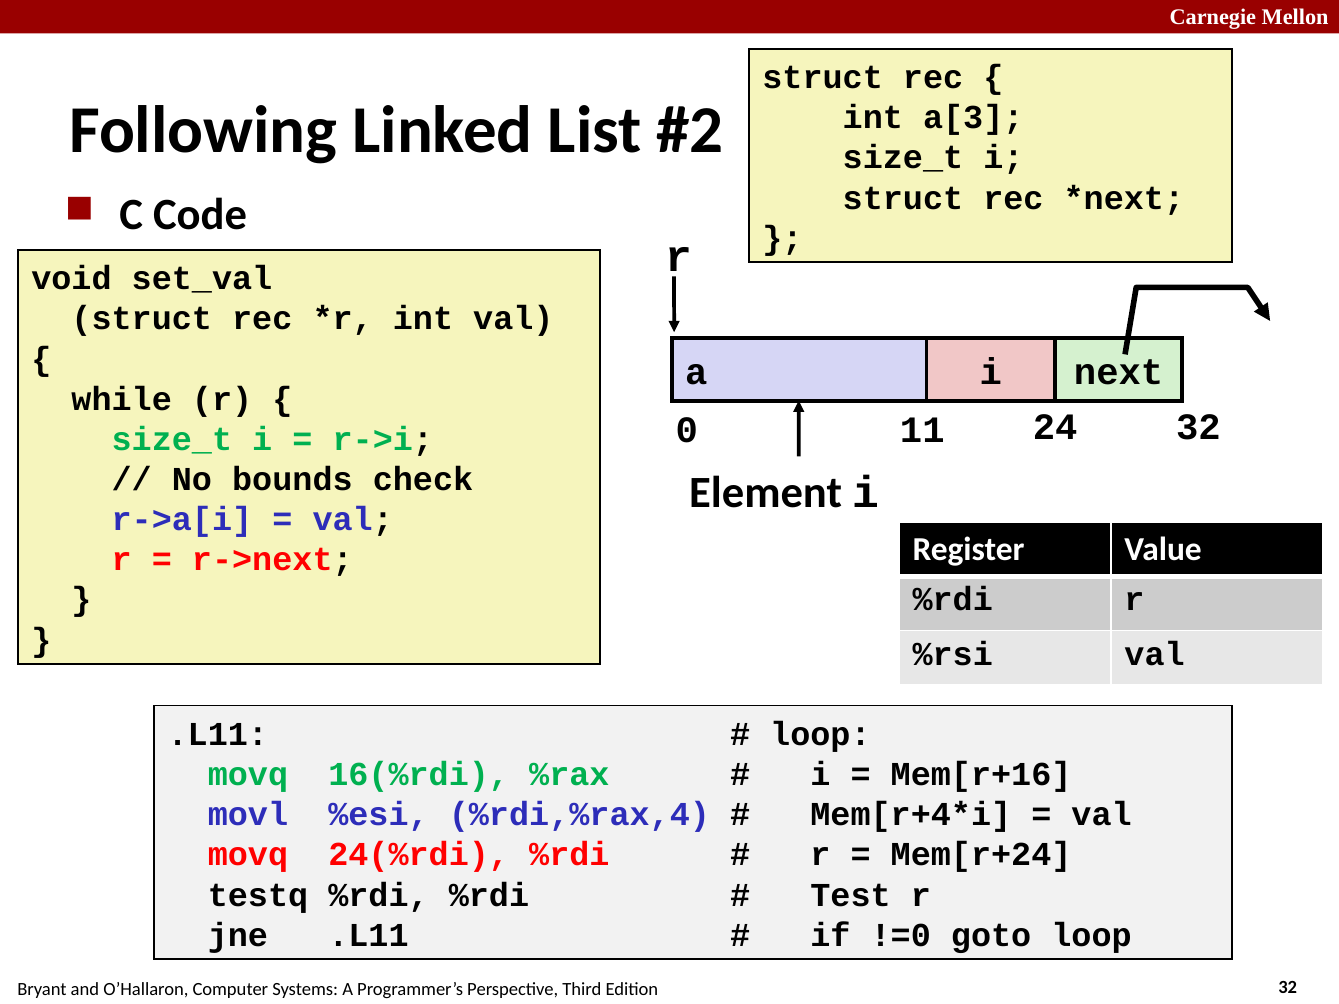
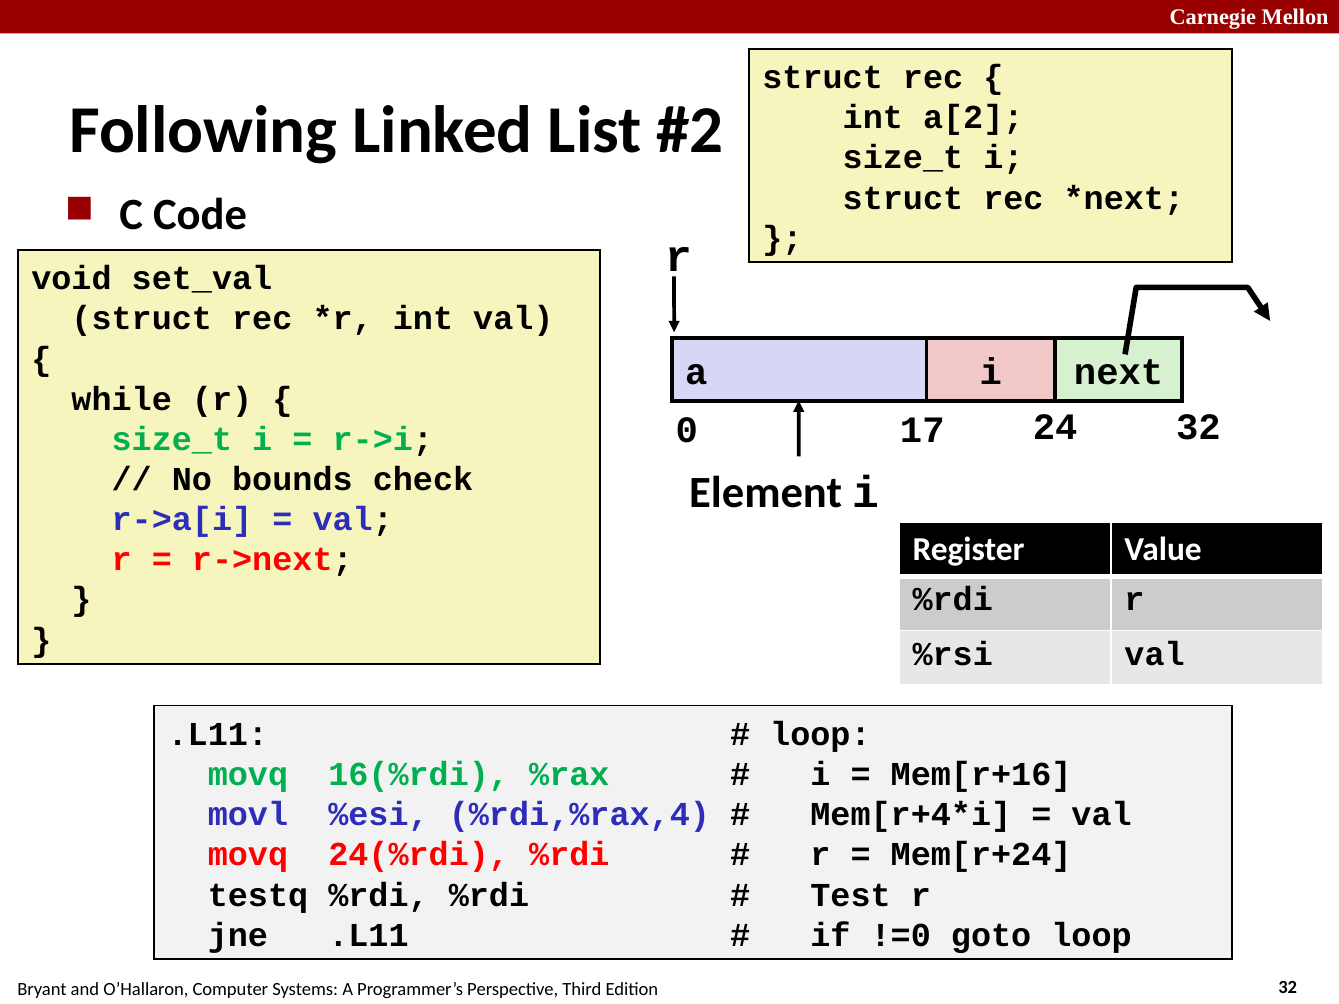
a[3: a[3 -> a[2 (973, 118)
11: 11 -> 17 (922, 430)
